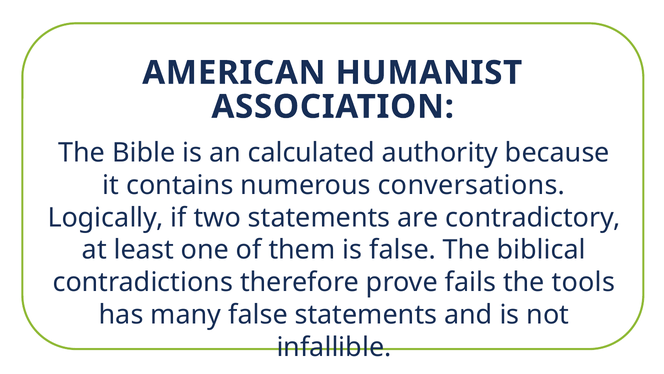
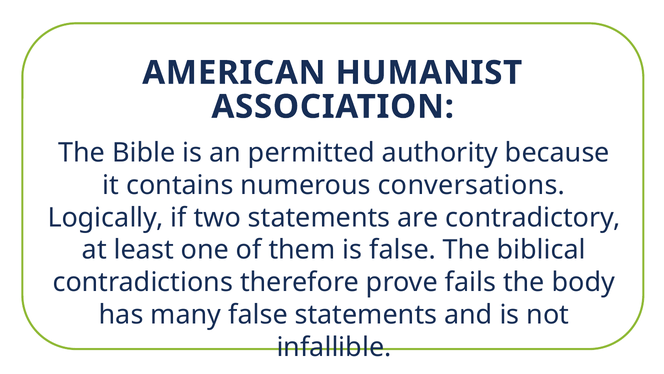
calculated: calculated -> permitted (311, 153)
tools: tools -> body (583, 282)
